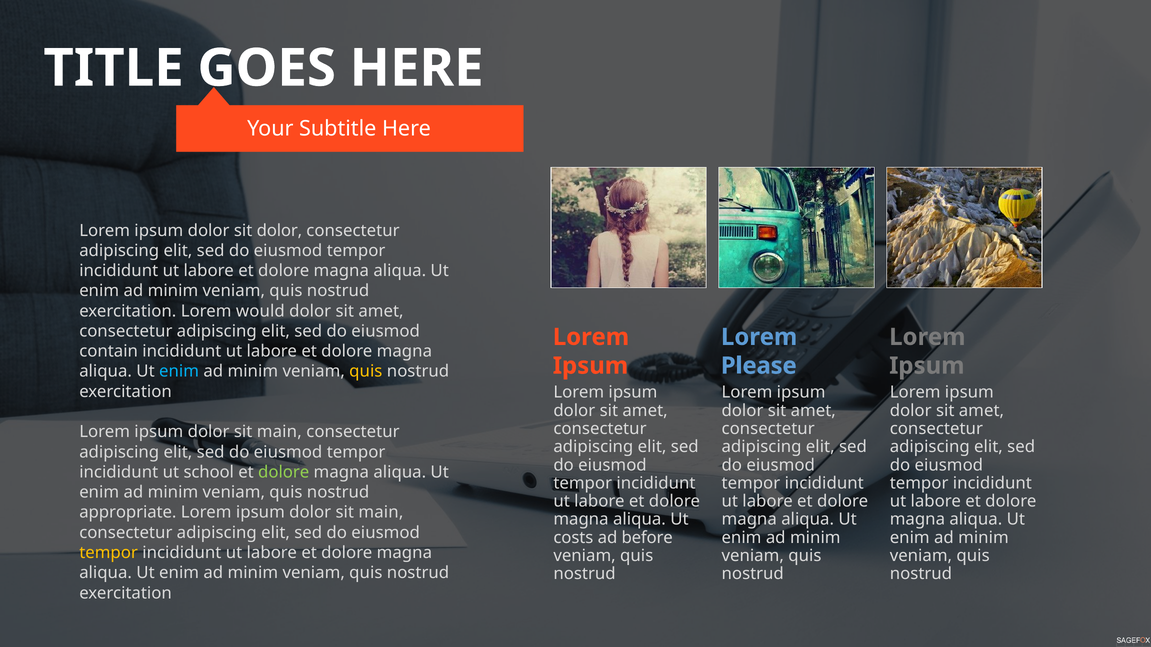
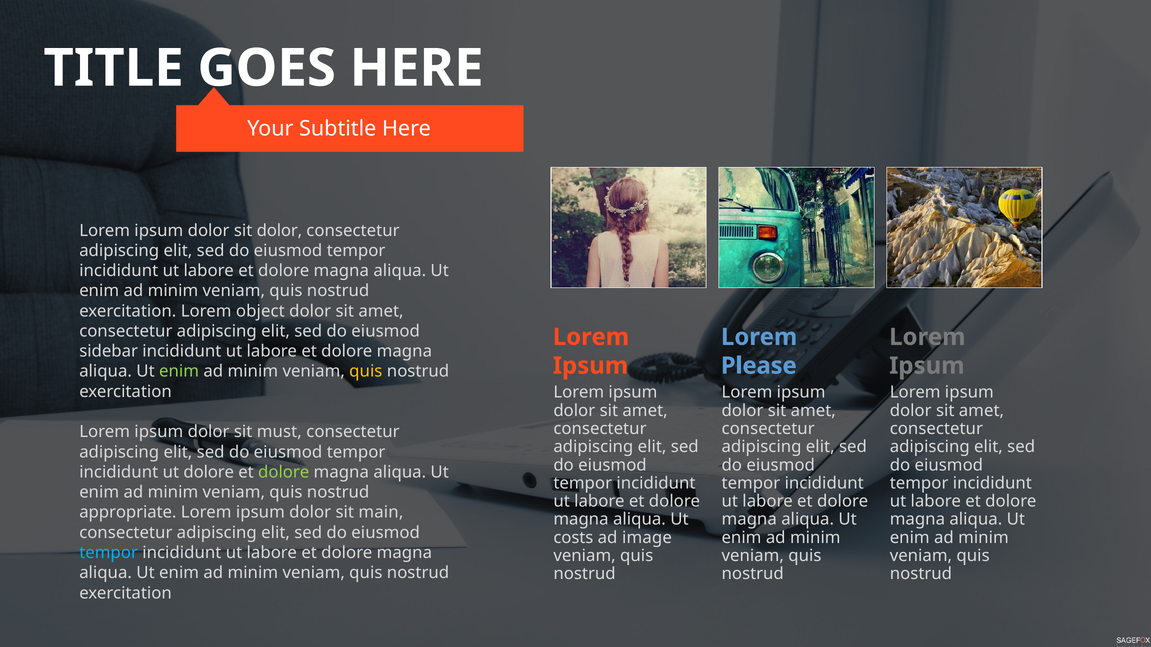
would: would -> object (260, 311)
contain: contain -> sidebar (109, 352)
enim colour: light blue -> light green (179, 372)
main: main -> must (279, 432)
ut school: school -> dolore (209, 472)
before: before -> image (647, 538)
tempor colour: yellow -> light blue (109, 553)
